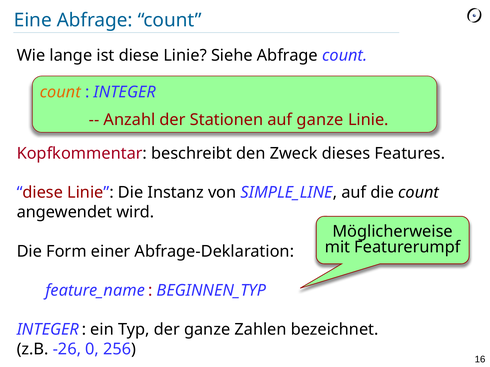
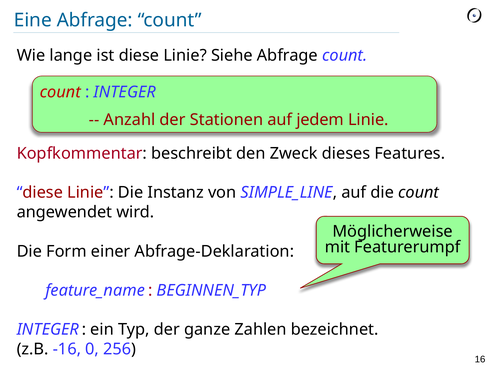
count colour: orange -> red (60, 92)
auf ganze: ganze -> jedem (320, 120)
-26: -26 -> -16 (67, 350)
